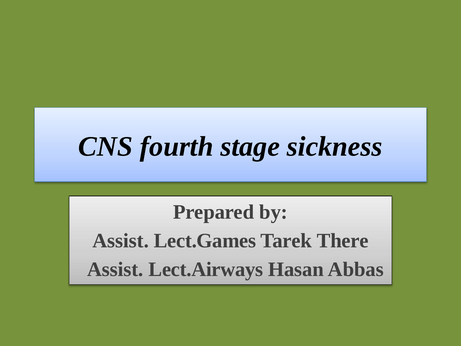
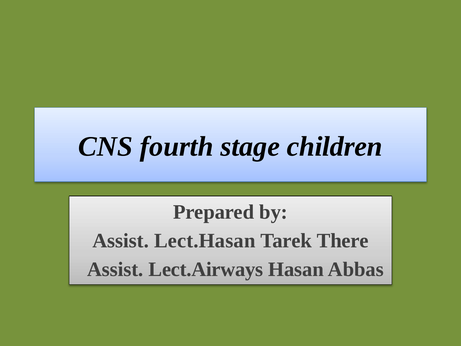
sickness: sickness -> children (335, 146)
Lect.Games: Lect.Games -> Lect.Hasan (205, 241)
